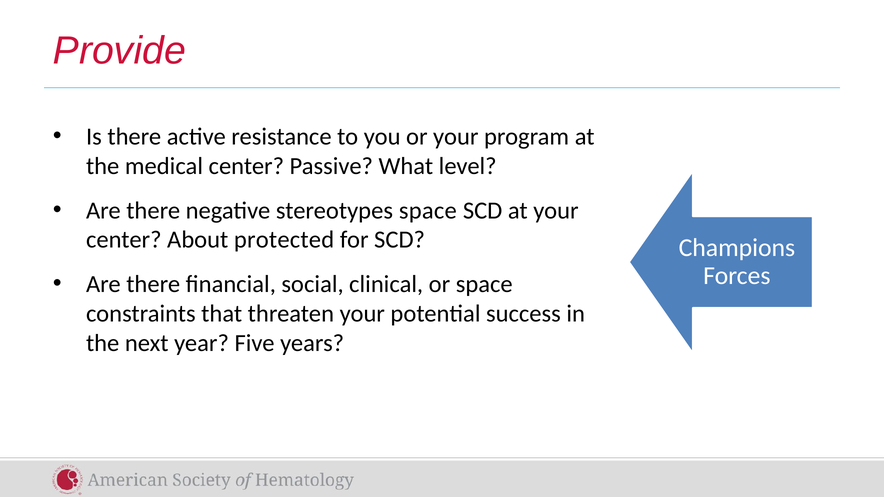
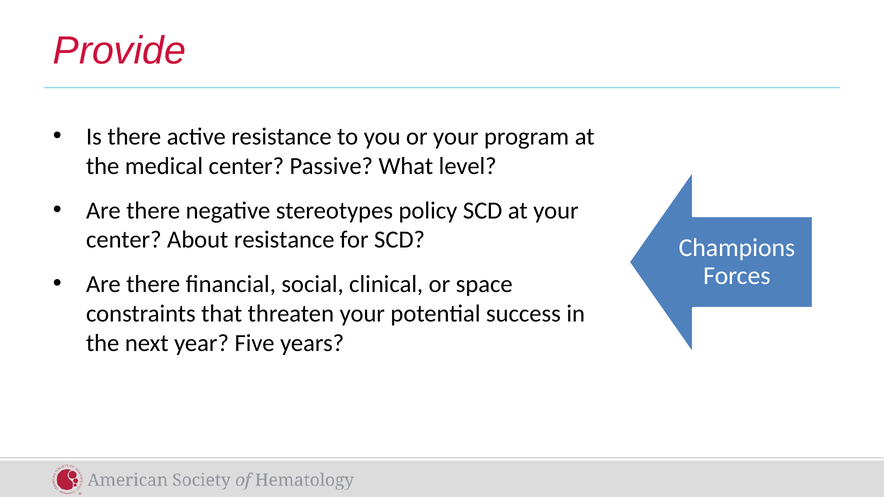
stereotypes space: space -> policy (428, 211)
About protected: protected -> resistance (284, 240)
